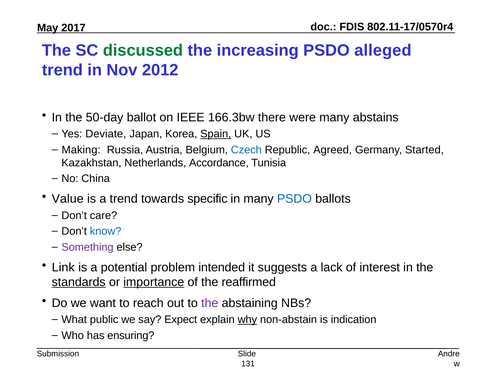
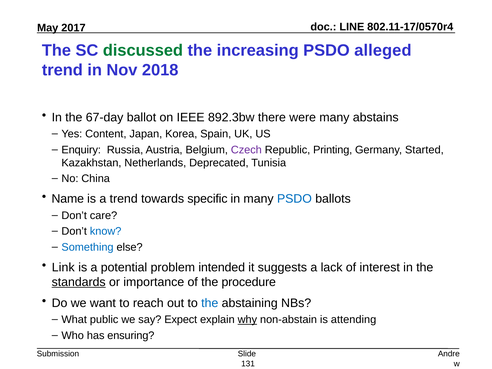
FDIS: FDIS -> LINE (352, 27)
2012: 2012 -> 2018 (160, 70)
50-day: 50-day -> 67-day (105, 117)
166.3bw: 166.3bw -> 892.3bw (231, 117)
Deviate: Deviate -> Content (106, 134)
Spain underline: present -> none (216, 134)
Making: Making -> Enquiry (81, 150)
Czech colour: blue -> purple (246, 150)
Agreed: Agreed -> Printing (333, 150)
Accordance: Accordance -> Deprecated (219, 163)
Value: Value -> Name (68, 199)
Something colour: purple -> blue (88, 247)
importance underline: present -> none (154, 282)
reaffirmed: reaffirmed -> procedure (249, 282)
the colour: purple -> blue (210, 303)
indication: indication -> attending (354, 320)
